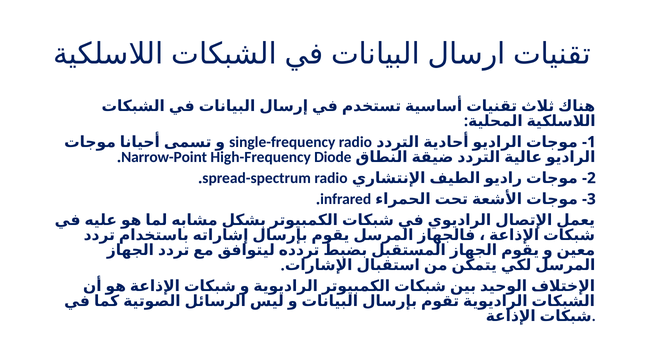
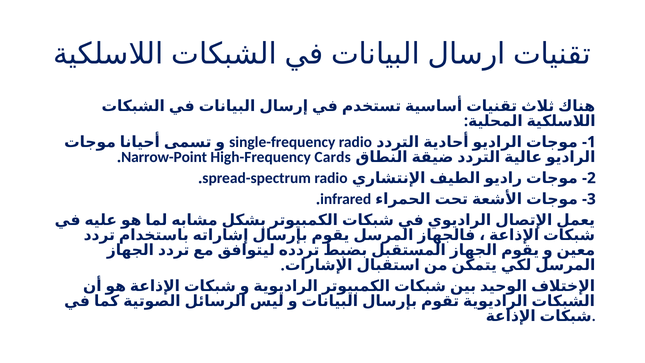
Diode: Diode -> Cards (333, 157)
